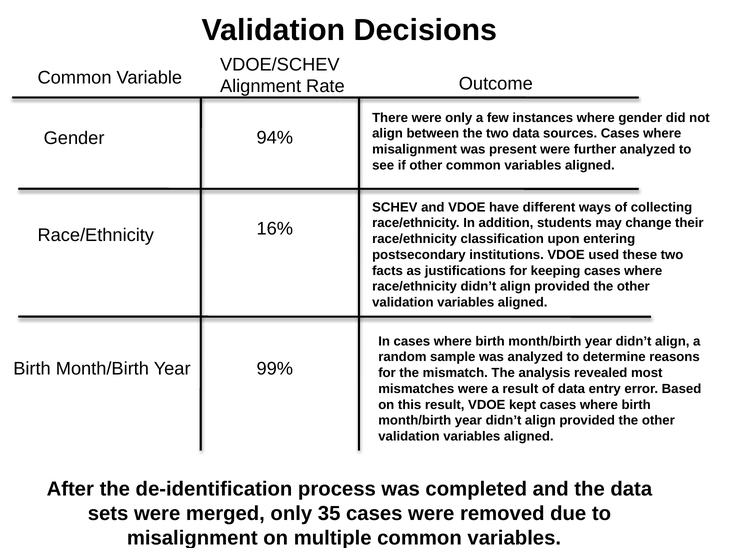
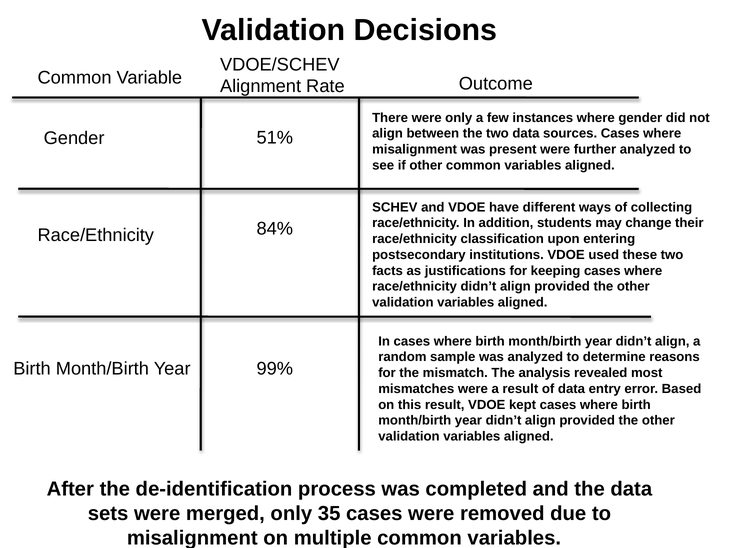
94%: 94% -> 51% (275, 137)
16%: 16% -> 84% (275, 229)
